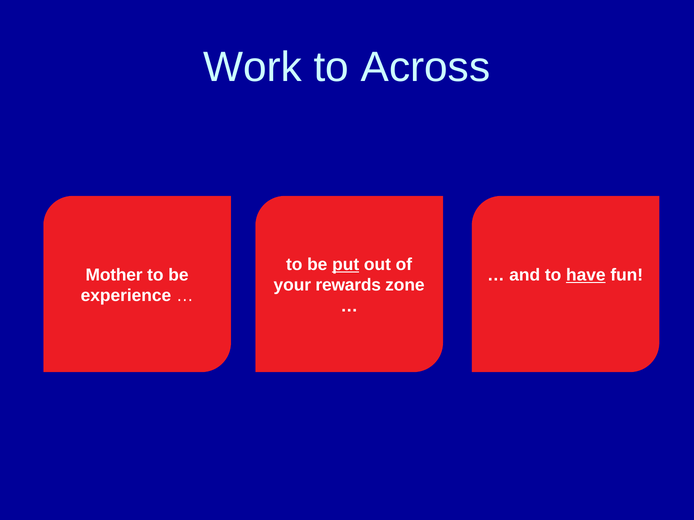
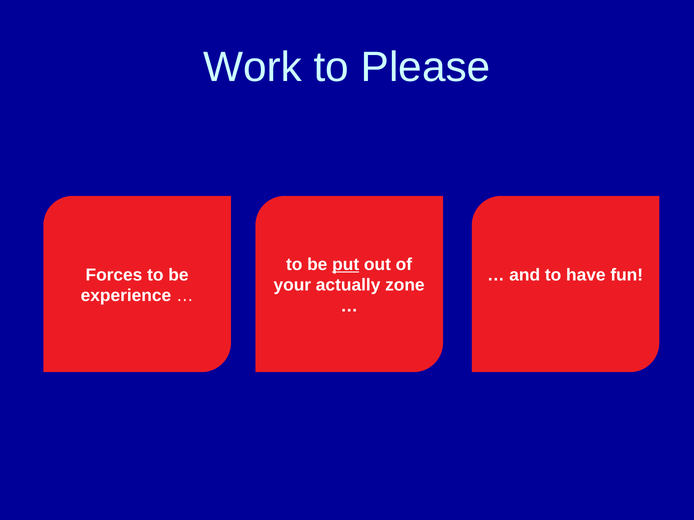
Across: Across -> Please (426, 67)
Mother: Mother -> Forces (114, 275)
have underline: present -> none (586, 275)
rewards: rewards -> actually (348, 285)
